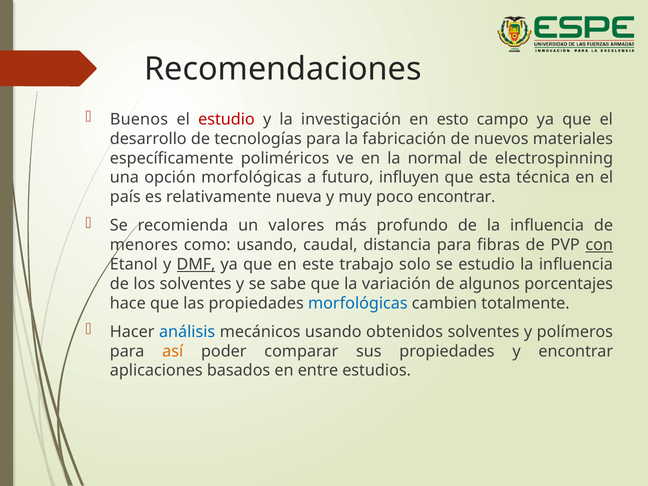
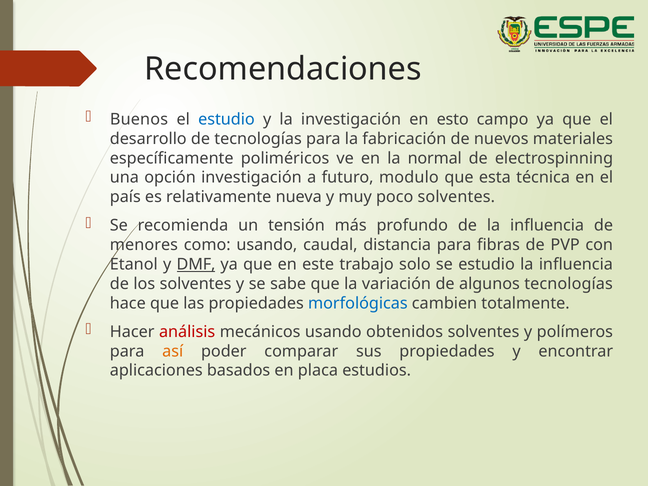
estudio colour: red -> blue (226, 119)
opción morfológicas: morfológicas -> investigación (251, 178)
influyen: influyen -> modulo (409, 178)
poco encontrar: encontrar -> solventes (456, 197)
valores: valores -> tensión (296, 226)
con underline: present -> none (599, 245)
algunos porcentajes: porcentajes -> tecnologías (569, 284)
análisis colour: blue -> red (187, 332)
entre: entre -> placa (318, 371)
